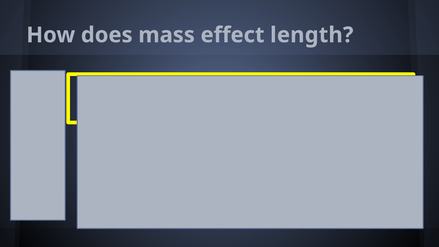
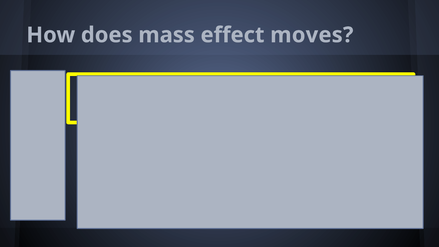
length: length -> moves (312, 35)
